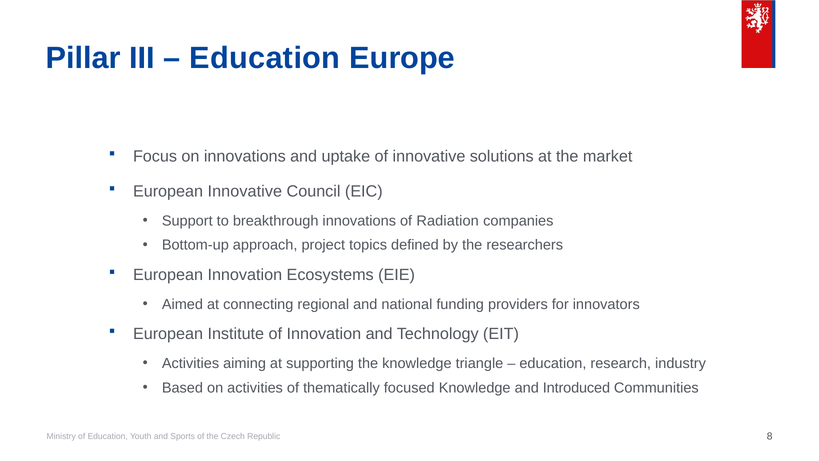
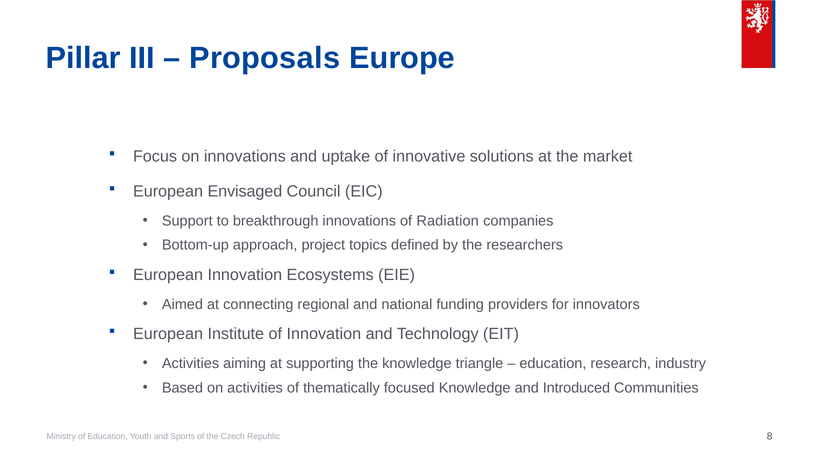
Education: Education -> Proposals (265, 58)
European Innovative: Innovative -> Envisaged (245, 191)
